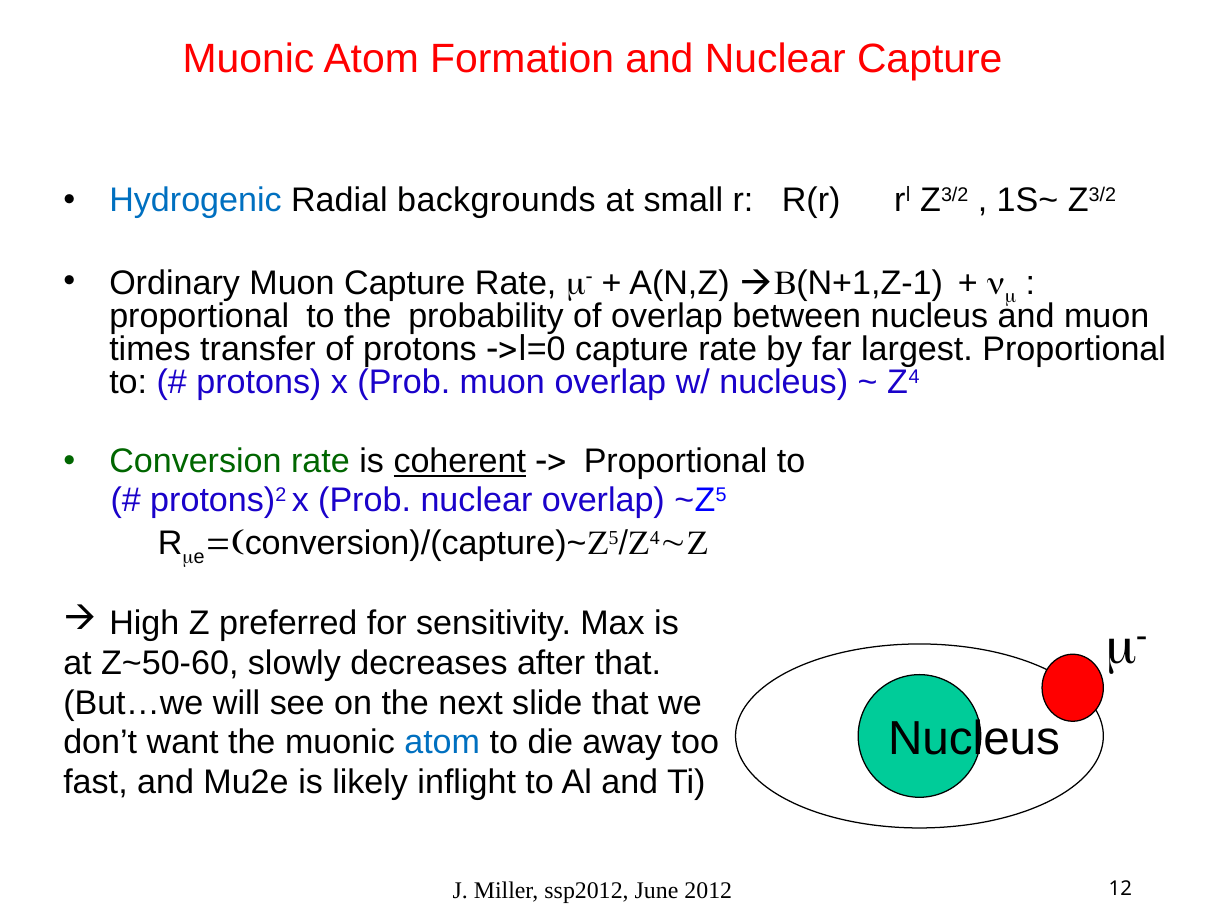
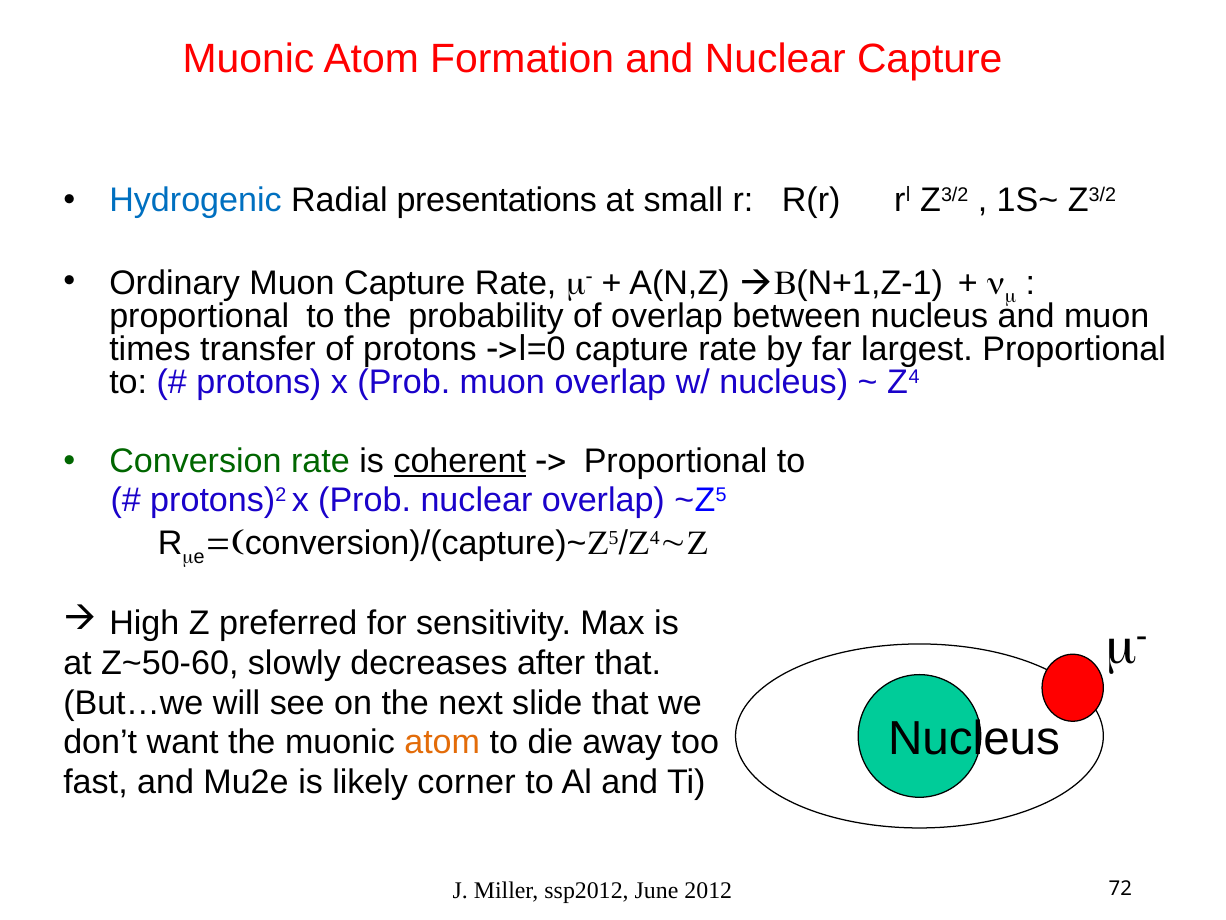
backgrounds: backgrounds -> presentations (497, 200)
atom colour: blue -> orange (442, 742)
inflight: inflight -> corner (467, 781)
12: 12 -> 72 (1120, 888)
